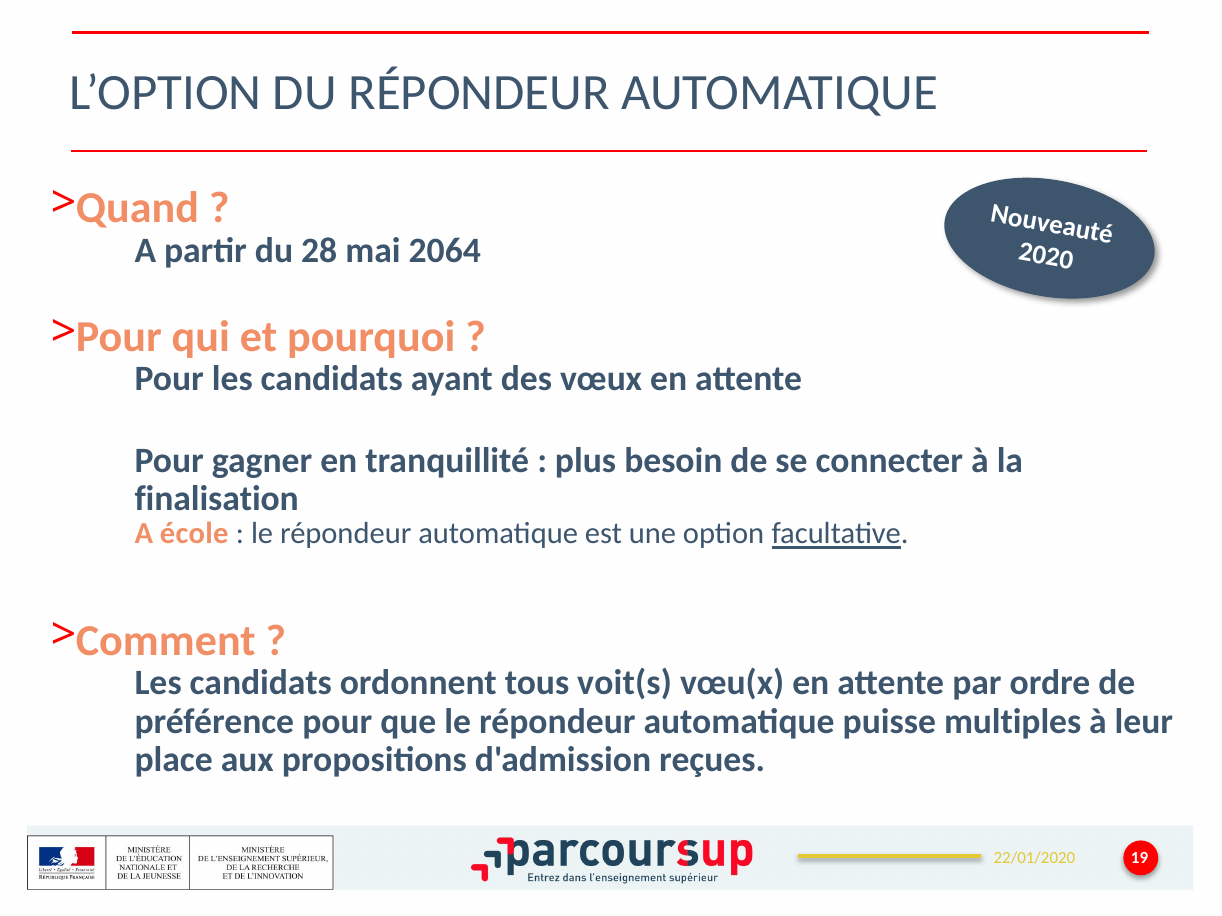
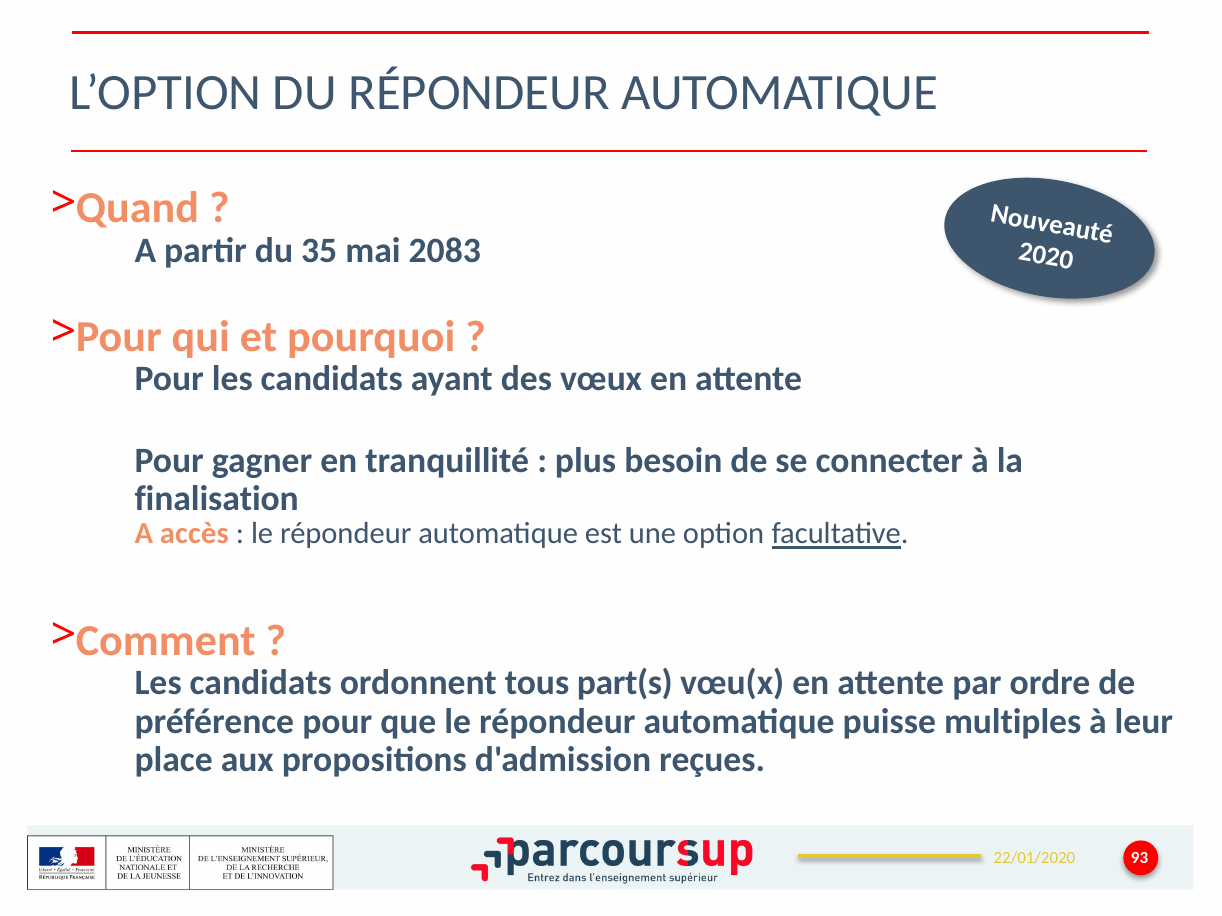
28: 28 -> 35 (319, 250)
2064: 2064 -> 2083 (445, 250)
école: école -> accès (194, 534)
voit(s: voit(s -> part(s (625, 683)
19: 19 -> 93 (1140, 859)
